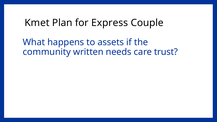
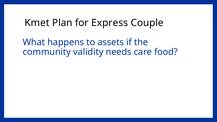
written: written -> validity (88, 52)
trust: trust -> food (166, 52)
